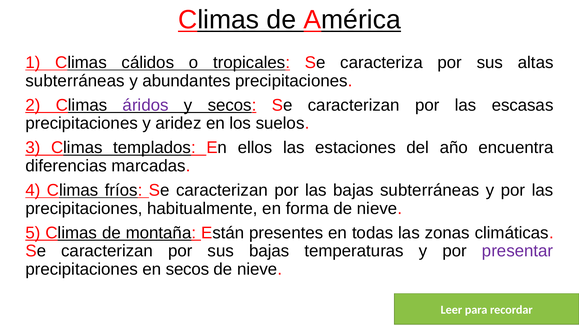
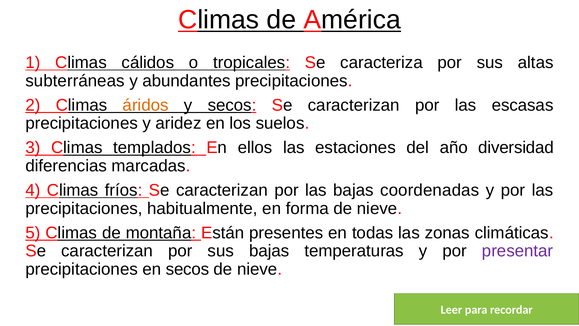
áridos colour: purple -> orange (146, 105)
encuentra: encuentra -> diversidad (516, 148)
bajas subterráneas: subterráneas -> coordenadas (430, 190)
